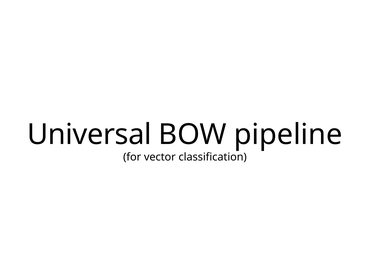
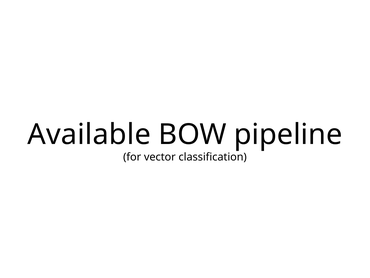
Universal: Universal -> Available (89, 134)
